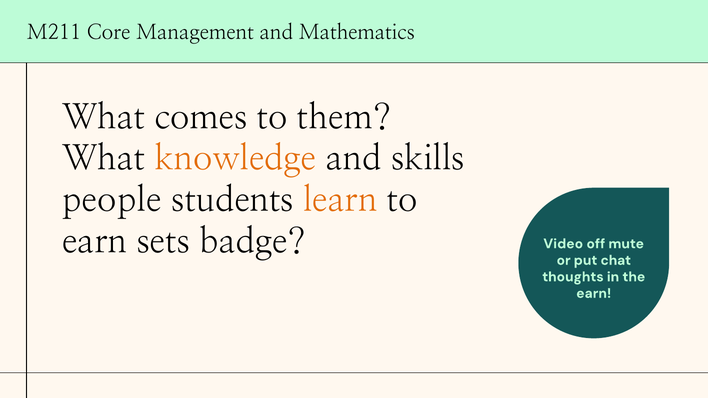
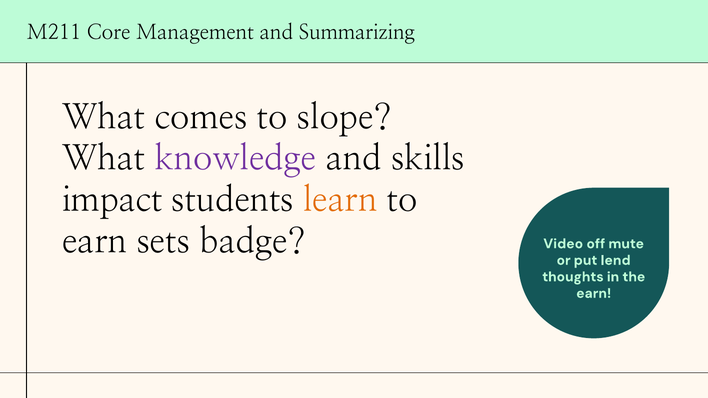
Mathematics: Mathematics -> Summarizing (357, 32)
them: them -> slope (344, 117)
knowledge colour: orange -> purple (235, 159)
people: people -> impact (112, 200)
chat: chat -> lend (616, 260)
